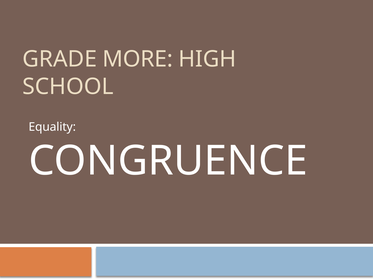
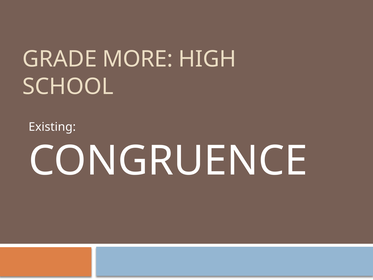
Equality: Equality -> Existing (52, 127)
